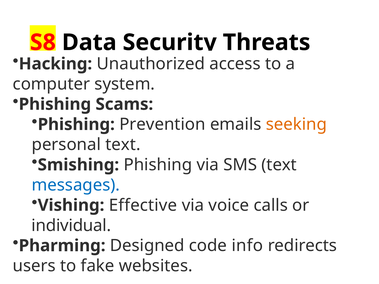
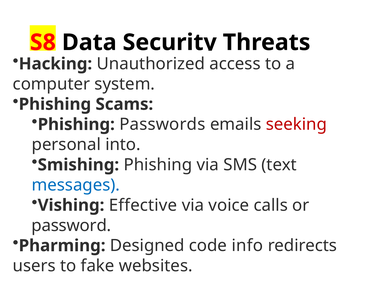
Prevention: Prevention -> Passwords (162, 125)
seeking colour: orange -> red (296, 125)
personal text: text -> into (123, 145)
individual: individual -> password (71, 226)
